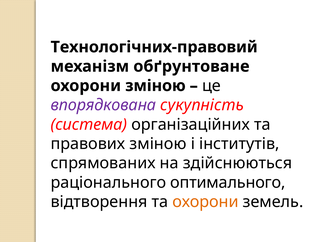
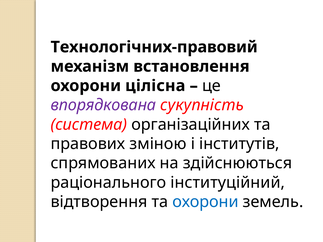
обґрунтоване: обґрунтоване -> встановлення (191, 66)
охорони зміною: зміною -> цілісна (155, 86)
оптимального: оптимального -> інституційний (228, 183)
охорони colour: orange -> blue (205, 202)
